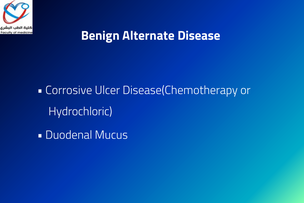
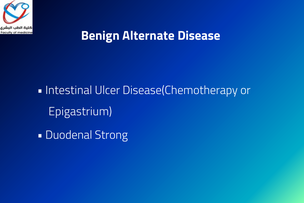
Corrosive: Corrosive -> Intestinal (69, 90)
Hydrochloric: Hydrochloric -> Epigastrium (80, 111)
Mucus: Mucus -> Strong (111, 135)
